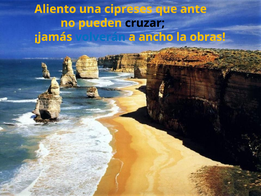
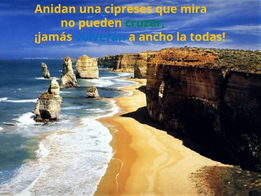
Aliento: Aliento -> Anidan (55, 9)
ante: ante -> mira (194, 9)
cruzar colour: black -> green (145, 23)
obras: obras -> todas (208, 37)
